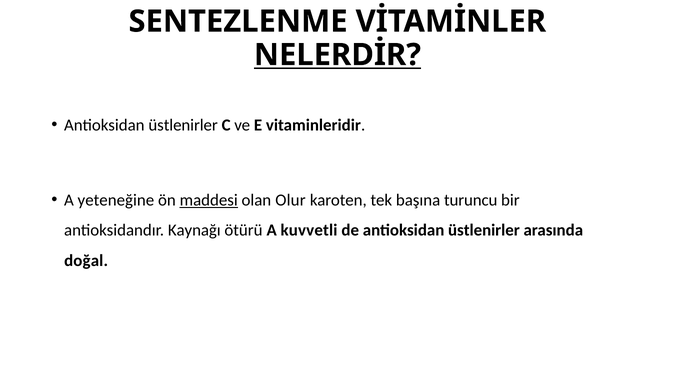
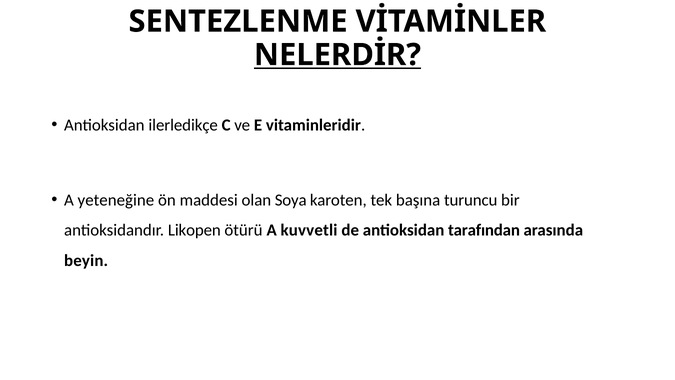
üstlenirler: üstlenirler -> ilerledikçe (183, 125)
maddesi underline: present -> none (209, 200)
Olur: Olur -> Soya (291, 200)
Kaynağı: Kaynağı -> Likopen (194, 230)
de antioksidan üstlenirler: üstlenirler -> tarafından (484, 230)
doğal: doğal -> beyin (86, 261)
